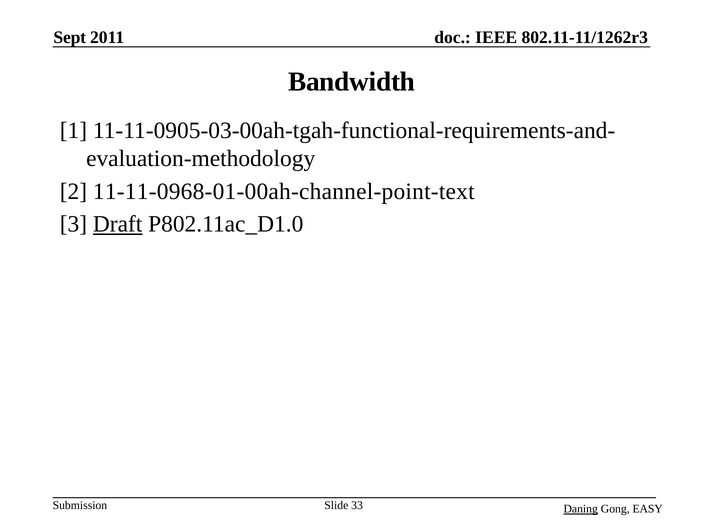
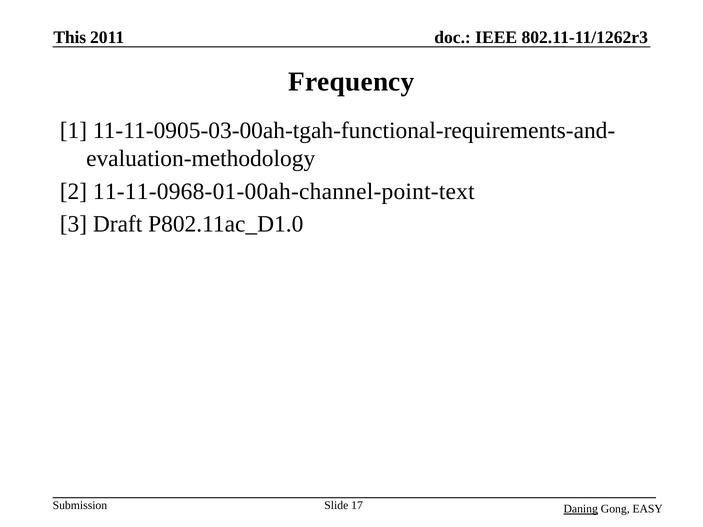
Sept: Sept -> This (70, 38)
Bandwidth: Bandwidth -> Frequency (351, 82)
Draft underline: present -> none (118, 224)
33: 33 -> 17 (357, 506)
